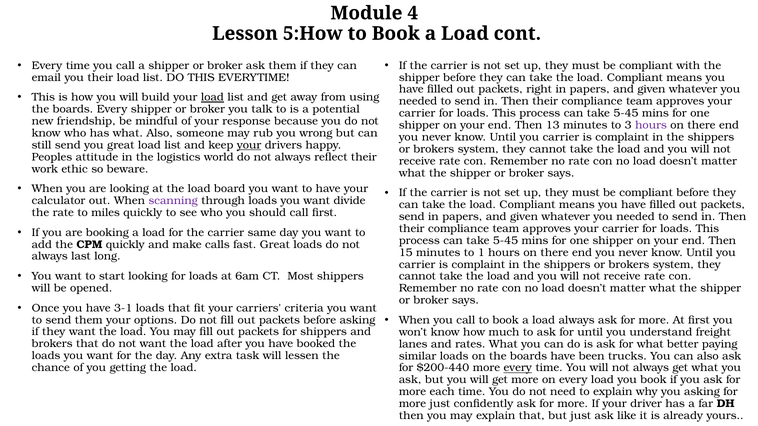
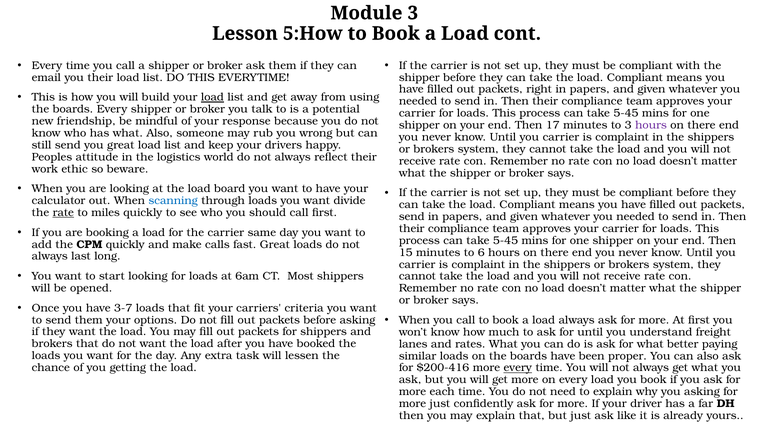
Module 4: 4 -> 3 (413, 13)
13: 13 -> 17 (553, 125)
your underline: present -> none (249, 145)
scanning colour: purple -> blue (173, 201)
rate underline: none -> present (63, 213)
1: 1 -> 6 (481, 253)
3-1: 3-1 -> 3-7 (123, 308)
trucks: trucks -> proper (627, 356)
$200-440: $200-440 -> $200-416 (443, 368)
